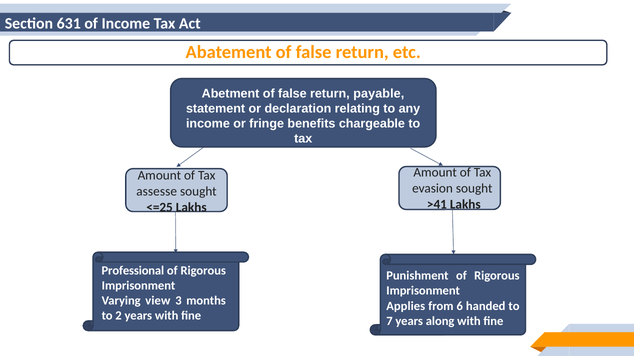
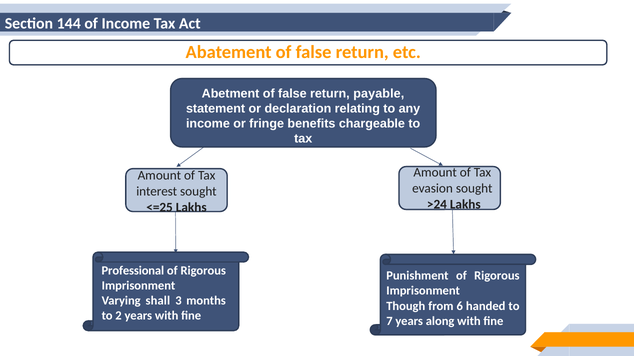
631: 631 -> 144 (69, 23)
assesse: assesse -> interest (157, 192)
>41: >41 -> >24 (437, 205)
view: view -> shall (158, 301)
Applies: Applies -> Though (406, 306)
